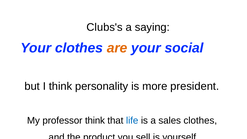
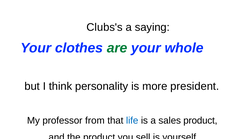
are colour: orange -> green (117, 48)
social: social -> whole (184, 48)
professor think: think -> from (95, 120)
sales clothes: clothes -> product (200, 120)
